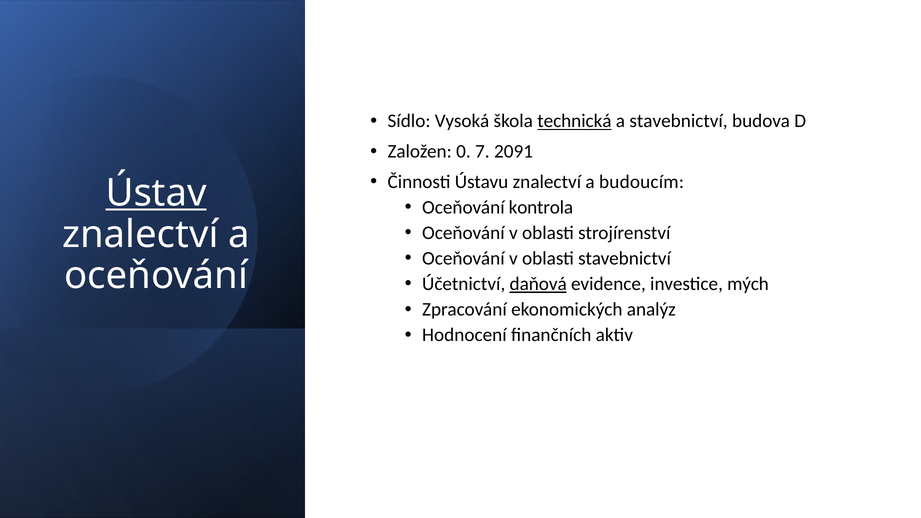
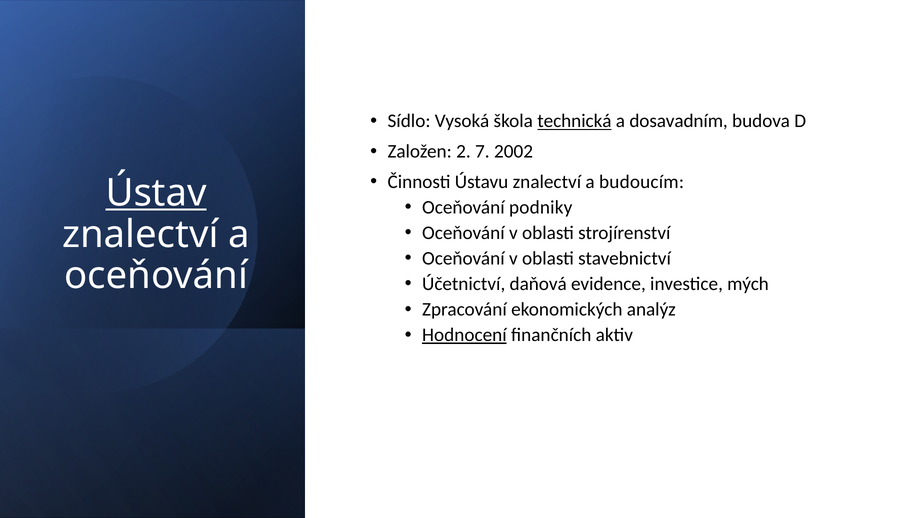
a stavebnictví: stavebnictví -> dosavadním (679, 121)
0: 0 -> 2 (463, 151)
2091: 2091 -> 2002 (514, 151)
kontrola: kontrola -> podniky (541, 207)
daňová underline: present -> none (538, 284)
Hodnocení underline: none -> present (464, 335)
